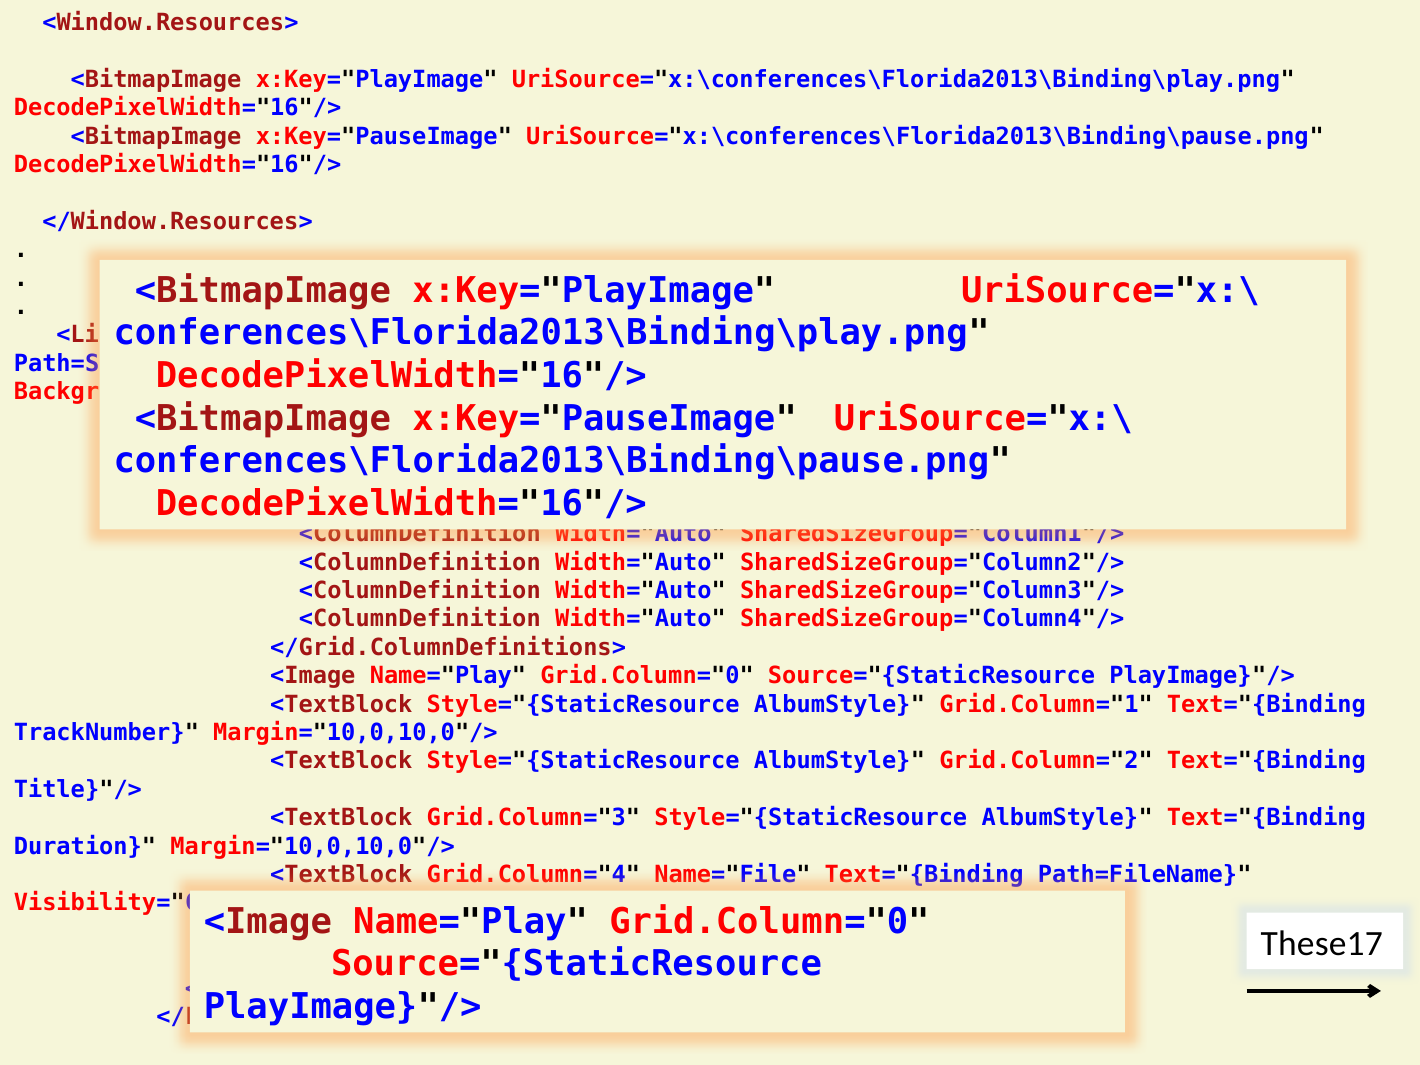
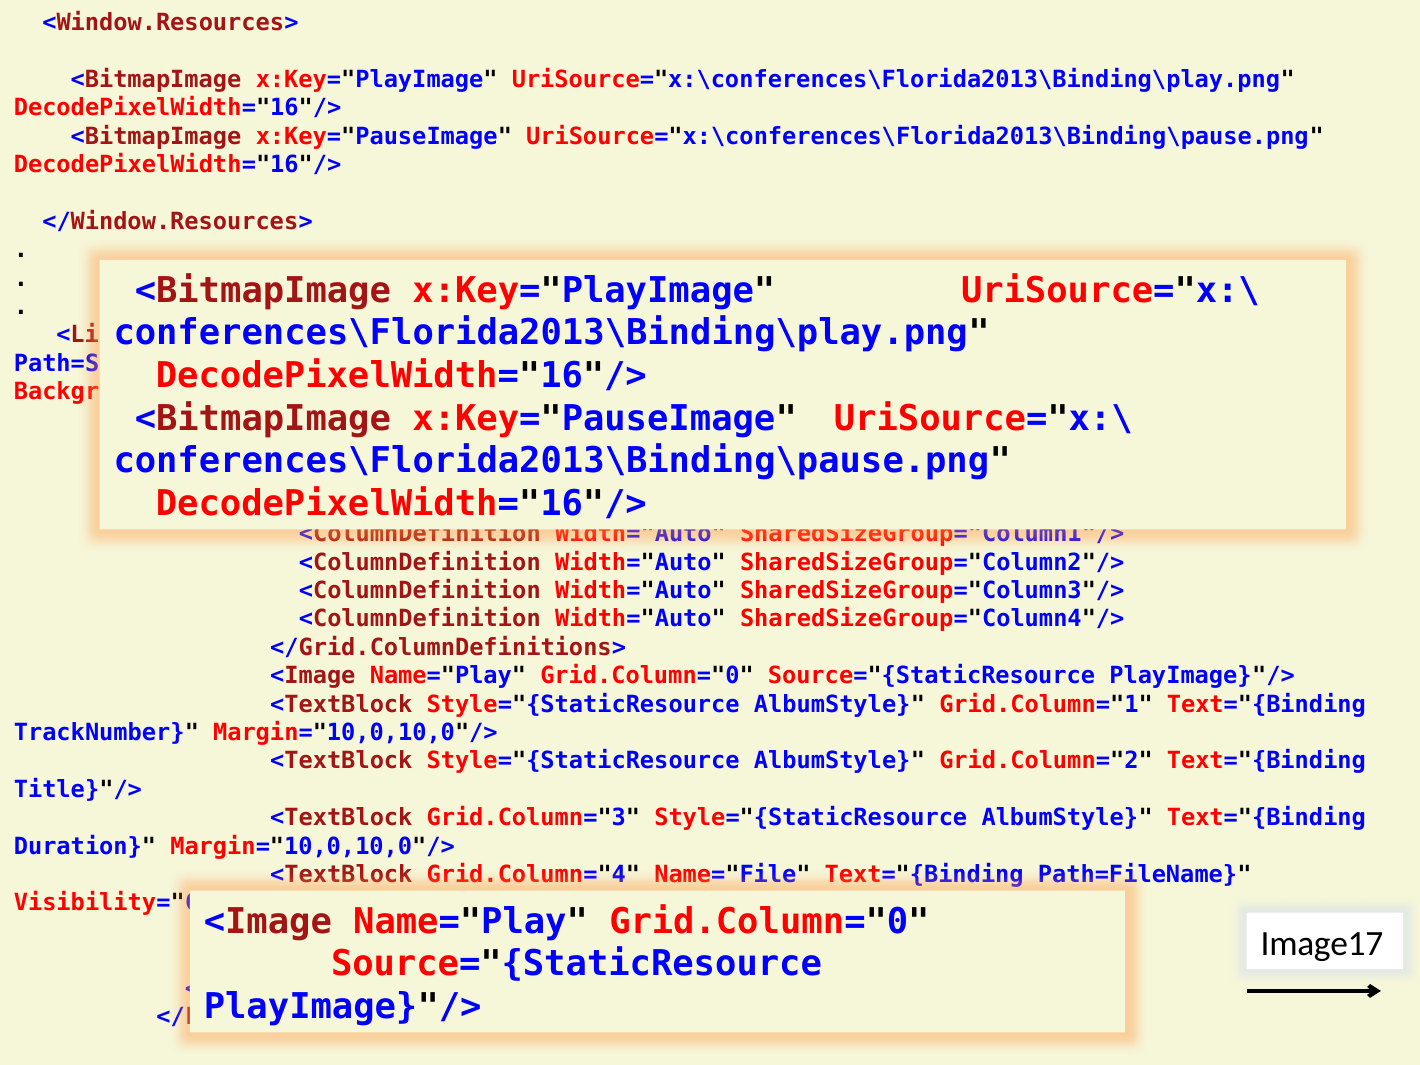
These17: These17 -> Image17 (1322, 943)
